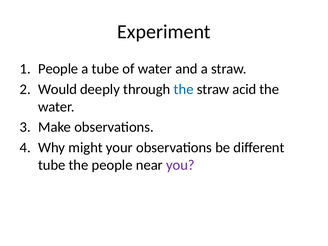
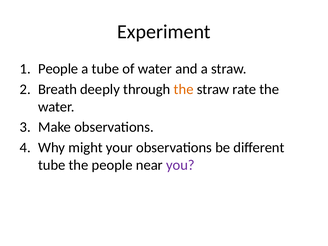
Would: Would -> Breath (58, 89)
the colour: blue -> orange (184, 89)
acid: acid -> rate (244, 89)
